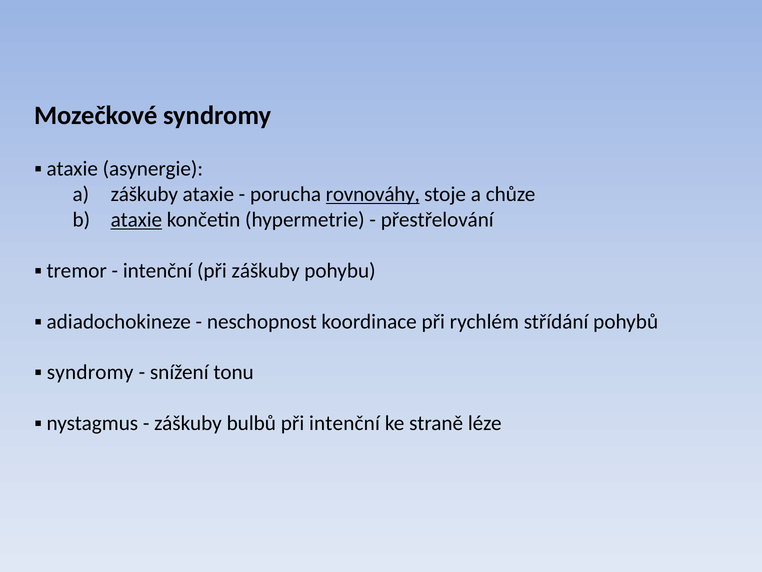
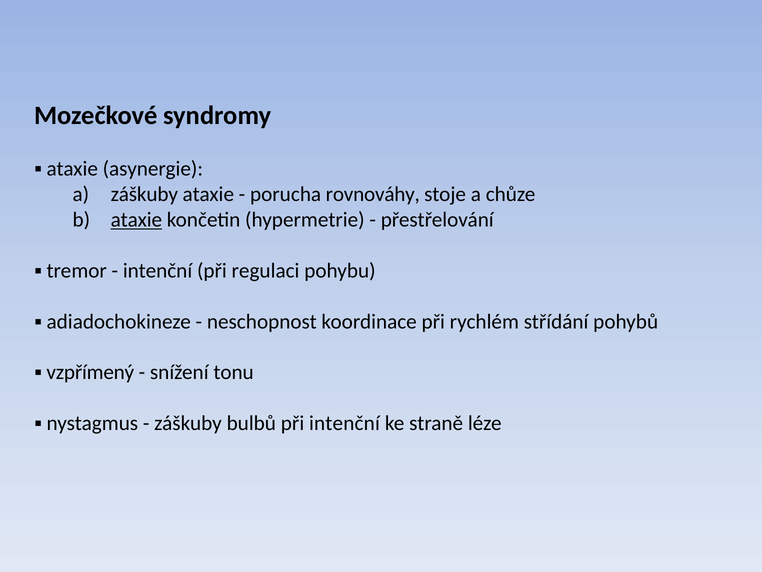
rovnováhy underline: present -> none (373, 194)
při záškuby: záškuby -> regulaci (266, 270)
syndromy: syndromy -> vzpřímený (90, 372)
